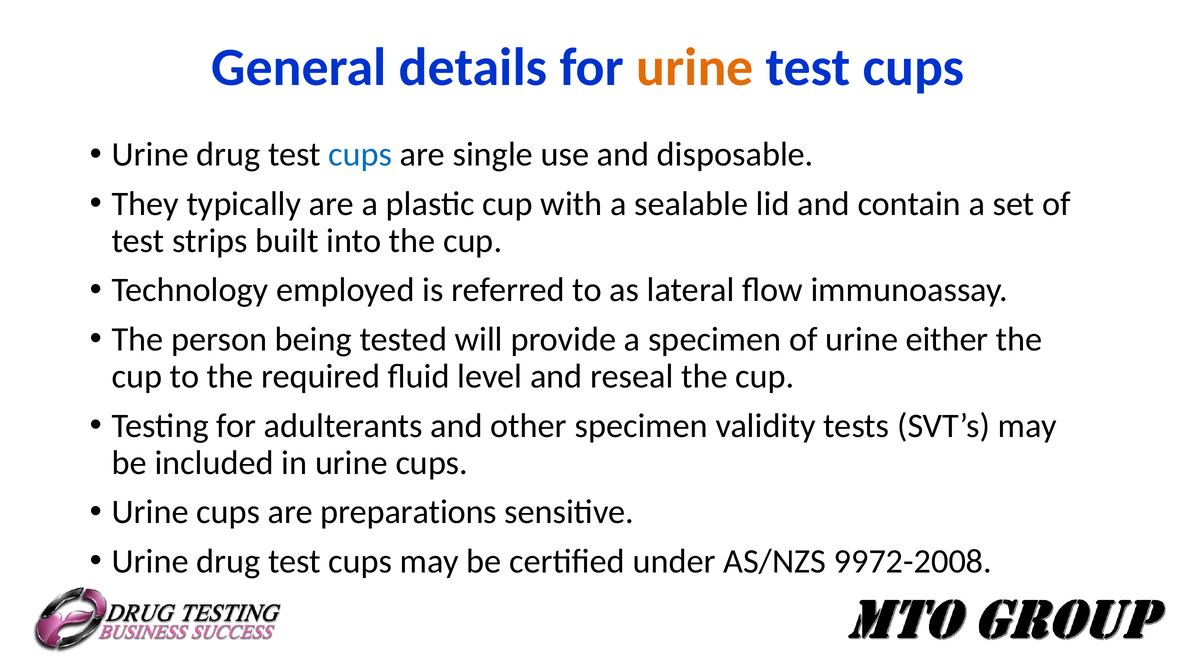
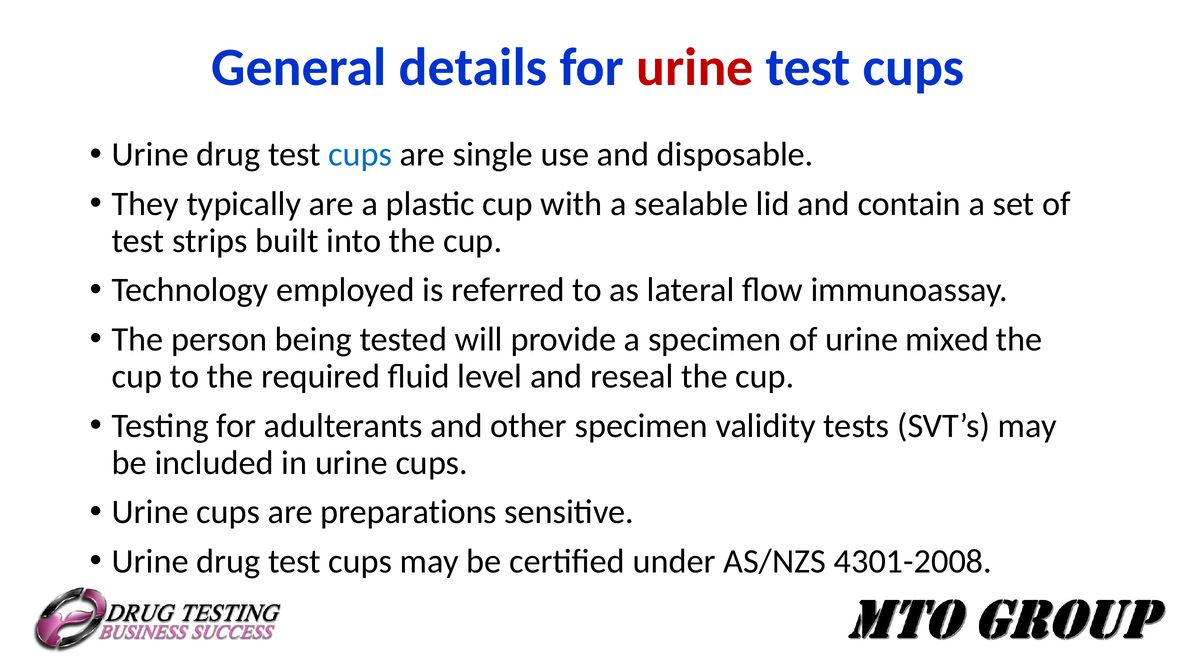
urine colour: orange -> red (695, 68)
either: either -> mixed (947, 339)
9972-2008: 9972-2008 -> 4301-2008 (913, 561)
